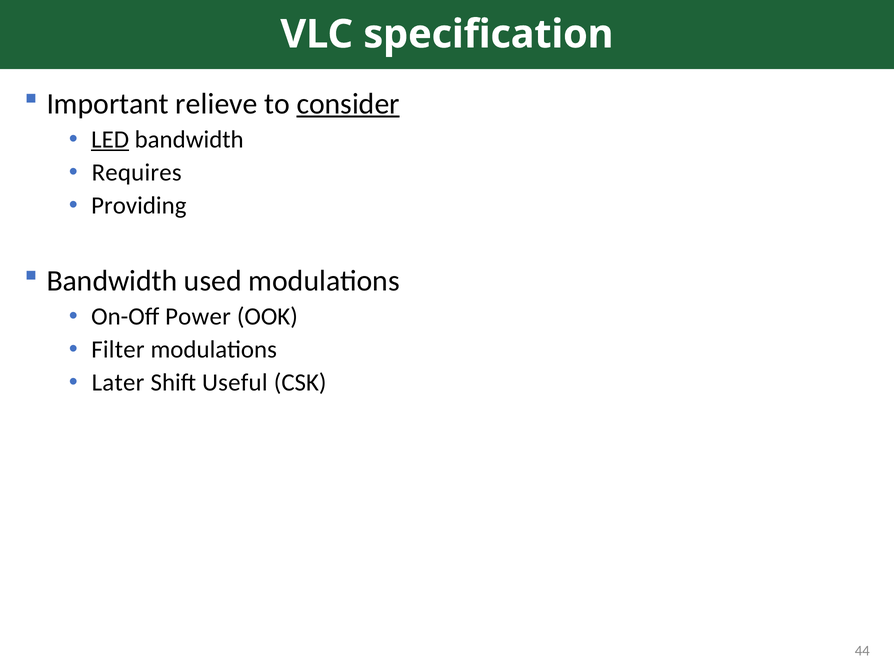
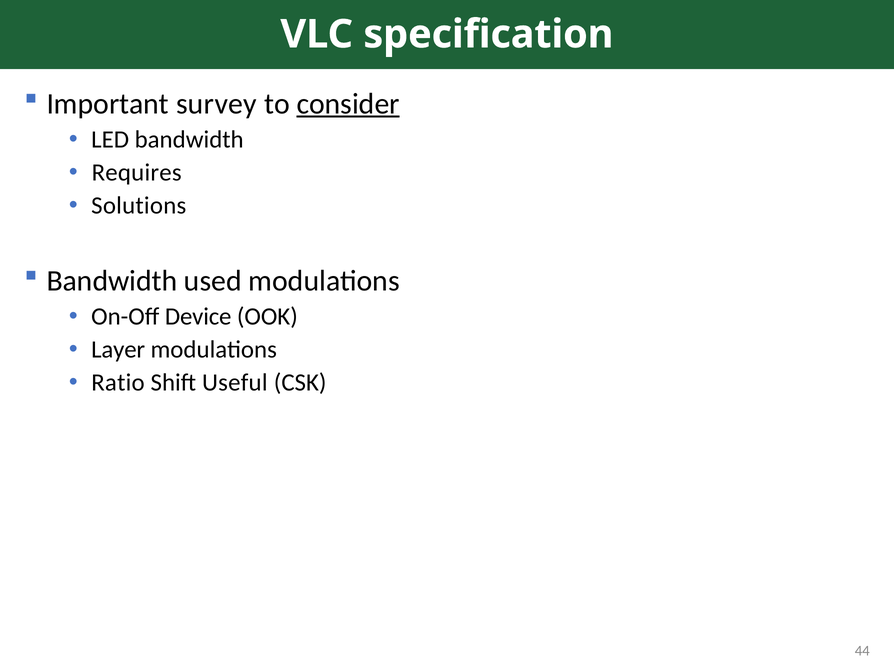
relieve: relieve -> survey (216, 104)
LED underline: present -> none (110, 139)
Providing: Providing -> Solutions (139, 206)
Power: Power -> Device (198, 316)
Filter: Filter -> Layer (118, 349)
Later: Later -> Ratio (118, 382)
